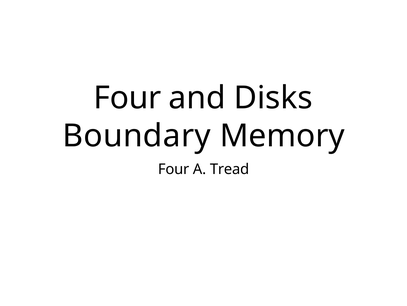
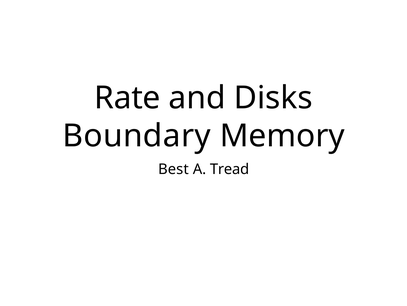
Four: Four -> Rate (127, 98)
Four: Four -> Best (173, 169)
